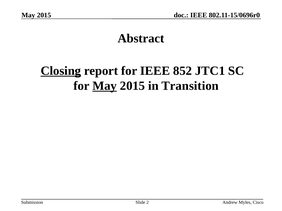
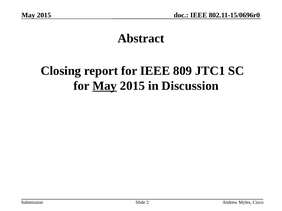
Closing underline: present -> none (61, 71)
852: 852 -> 809 (183, 71)
Transition: Transition -> Discussion (190, 86)
